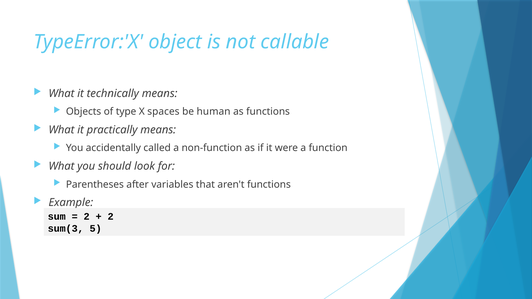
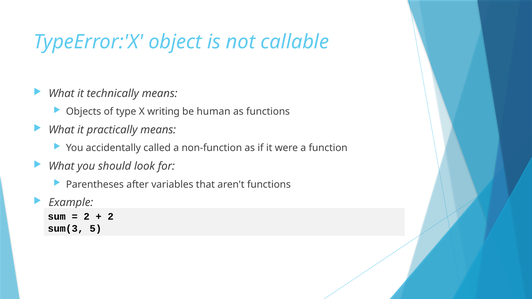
spaces: spaces -> writing (164, 112)
